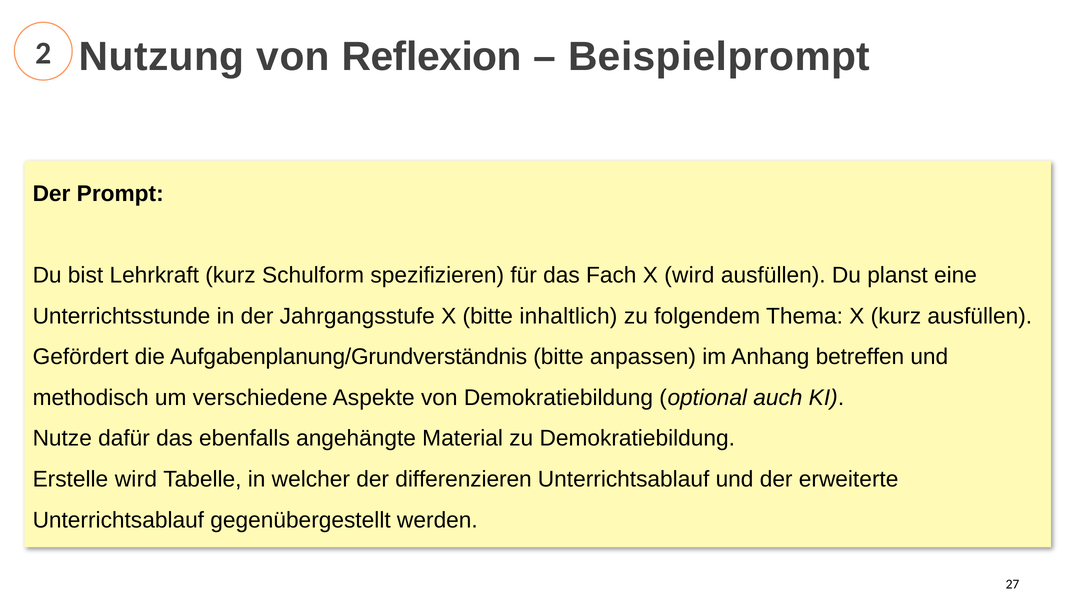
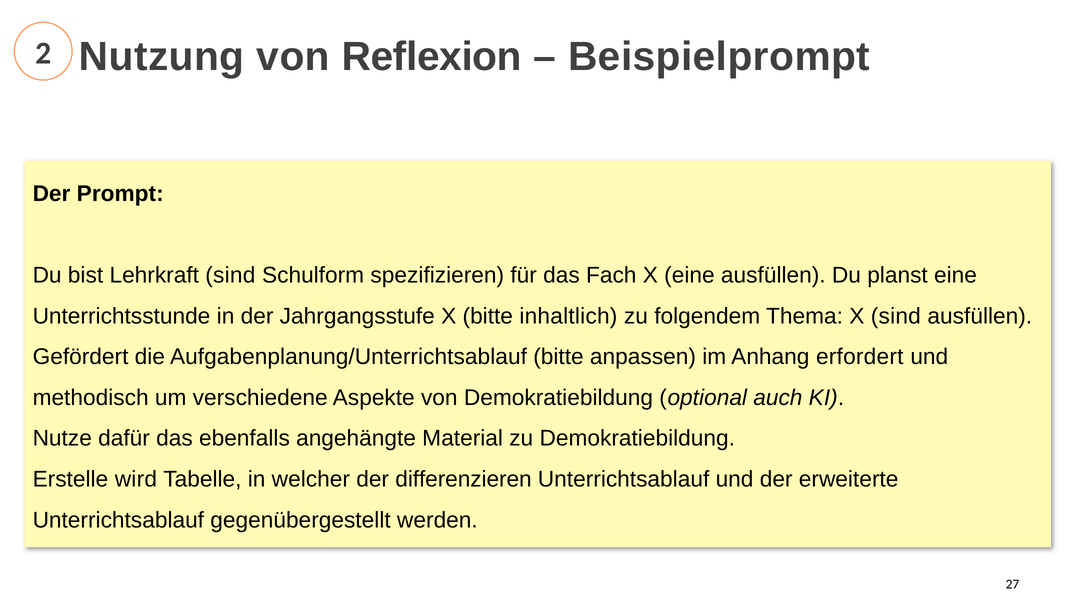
Lehrkraft kurz: kurz -> sind (230, 275)
X wird: wird -> eine (689, 275)
X kurz: kurz -> sind (896, 316)
Aufgabenplanung/Grundverständnis: Aufgabenplanung/Grundverständnis -> Aufgabenplanung/Unterrichtsablauf (348, 357)
betreffen: betreffen -> erfordert (860, 357)
